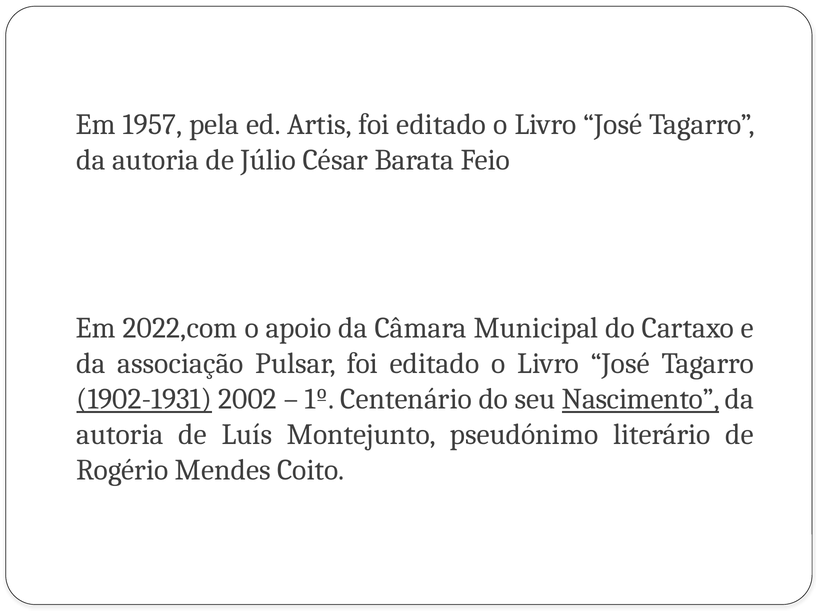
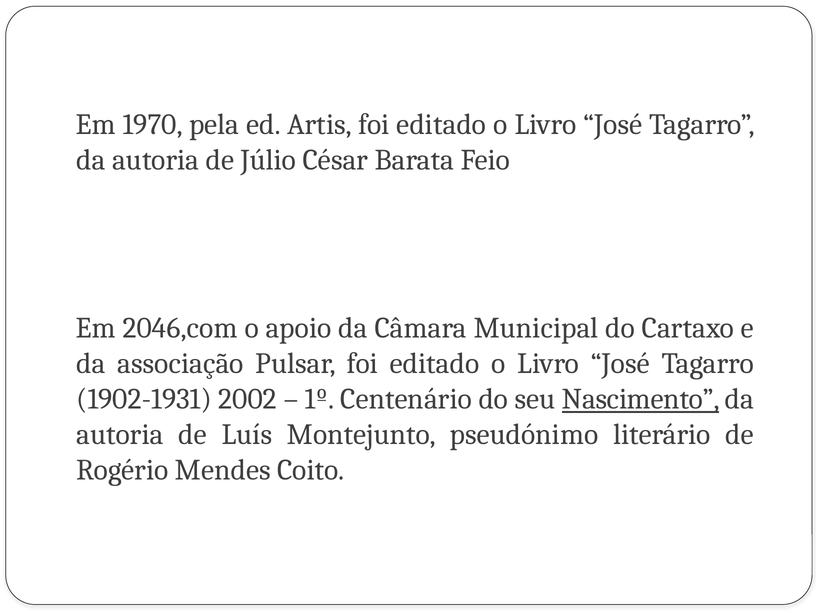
1957: 1957 -> 1970 (153, 124)
2022,com: 2022,com -> 2046,com (180, 329)
1902-1931 underline: present -> none (144, 400)
